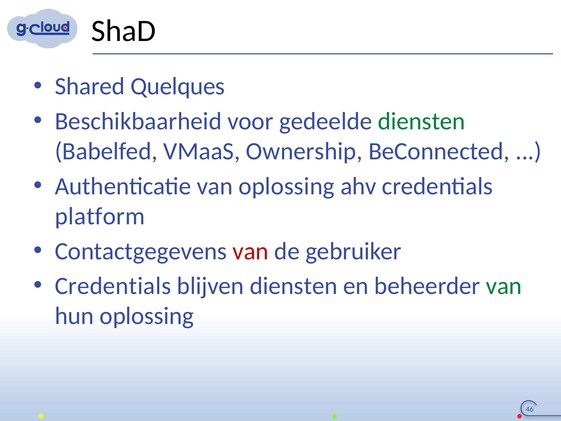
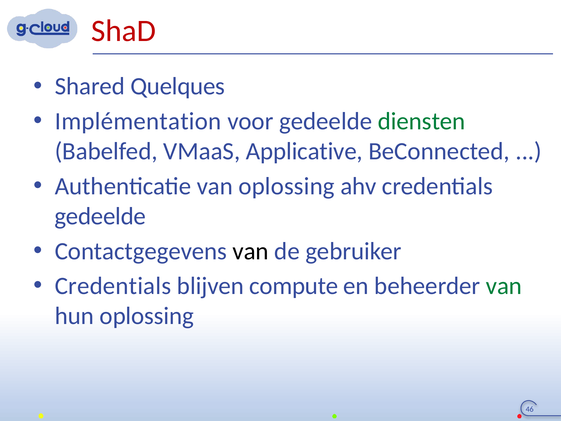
ShaD colour: black -> red (123, 31)
Beschikbaarheid: Beschikbaarheid -> Implémentation (138, 121)
Ownership: Ownership -> Applicative (304, 151)
platform: platform -> gedeelde (100, 216)
van colour: red -> black (251, 251)
blijven diensten: diensten -> compute (294, 286)
